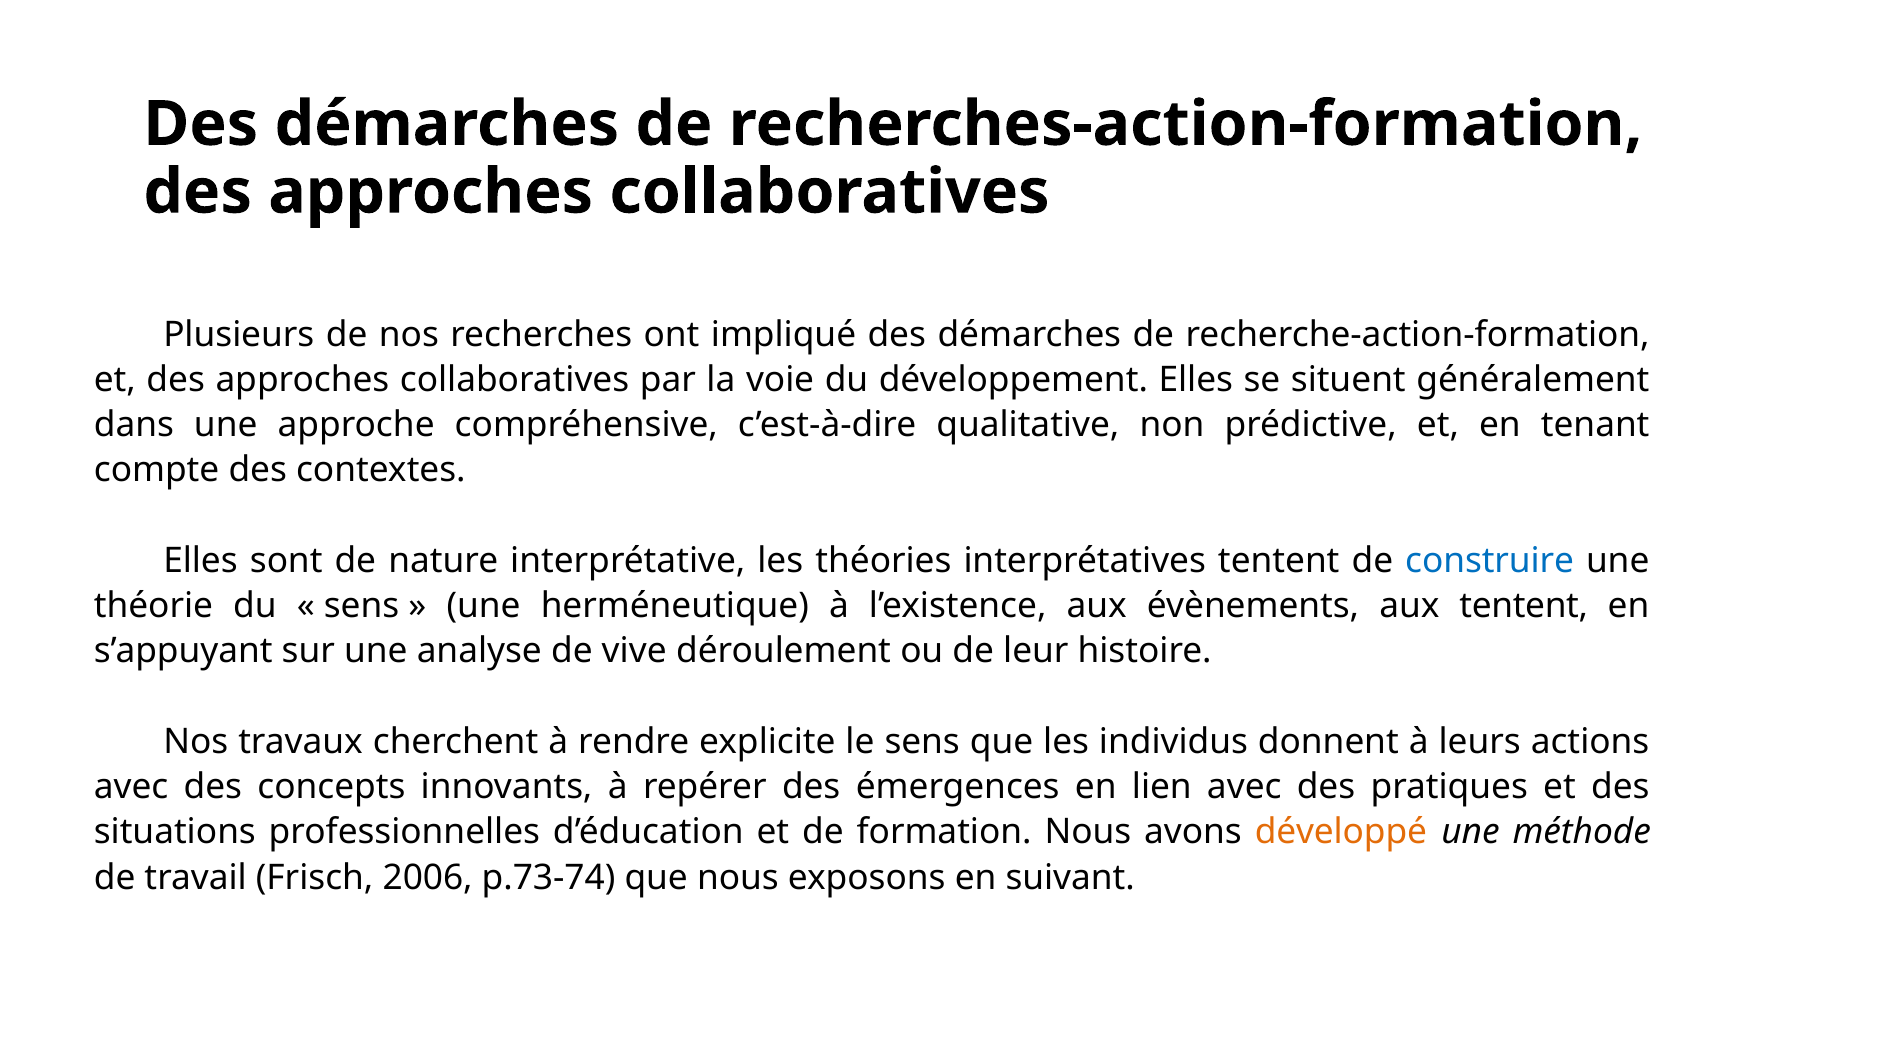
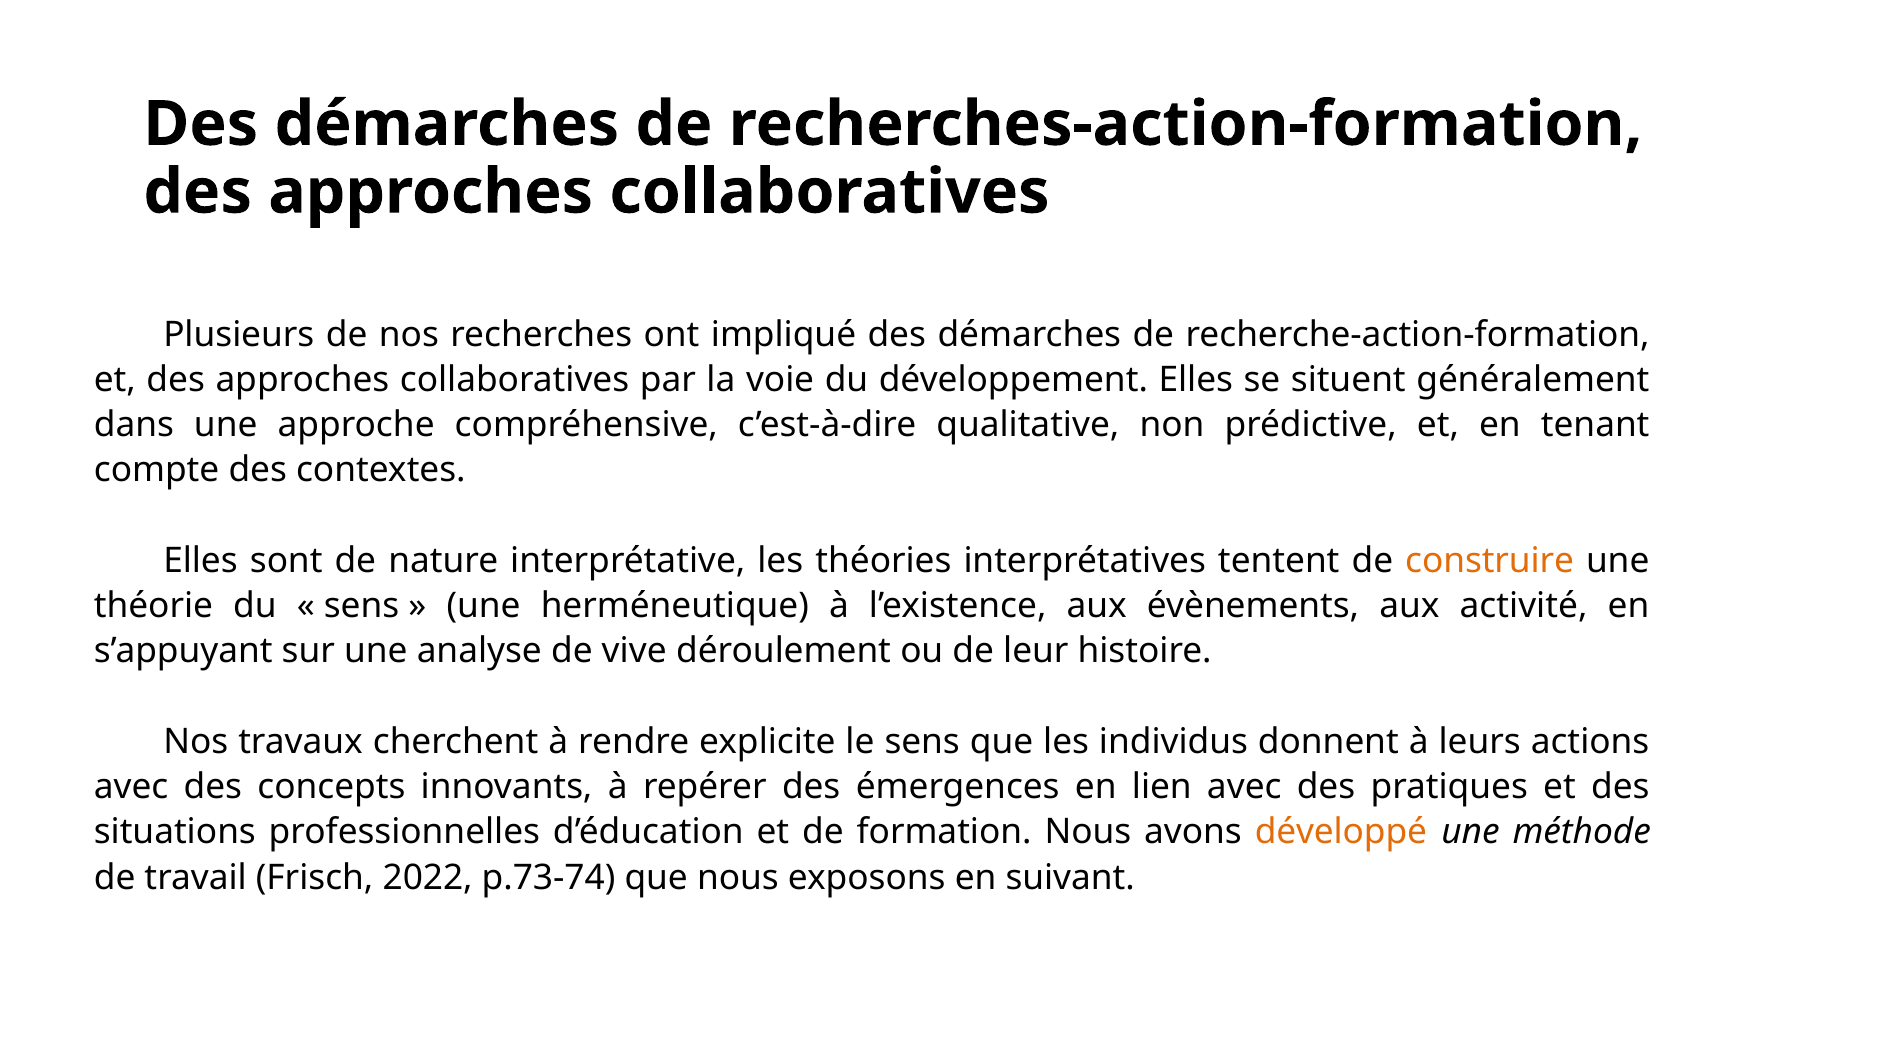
construire colour: blue -> orange (1490, 561)
aux tentent: tentent -> activité (1524, 606)
2006: 2006 -> 2022 (428, 878)
